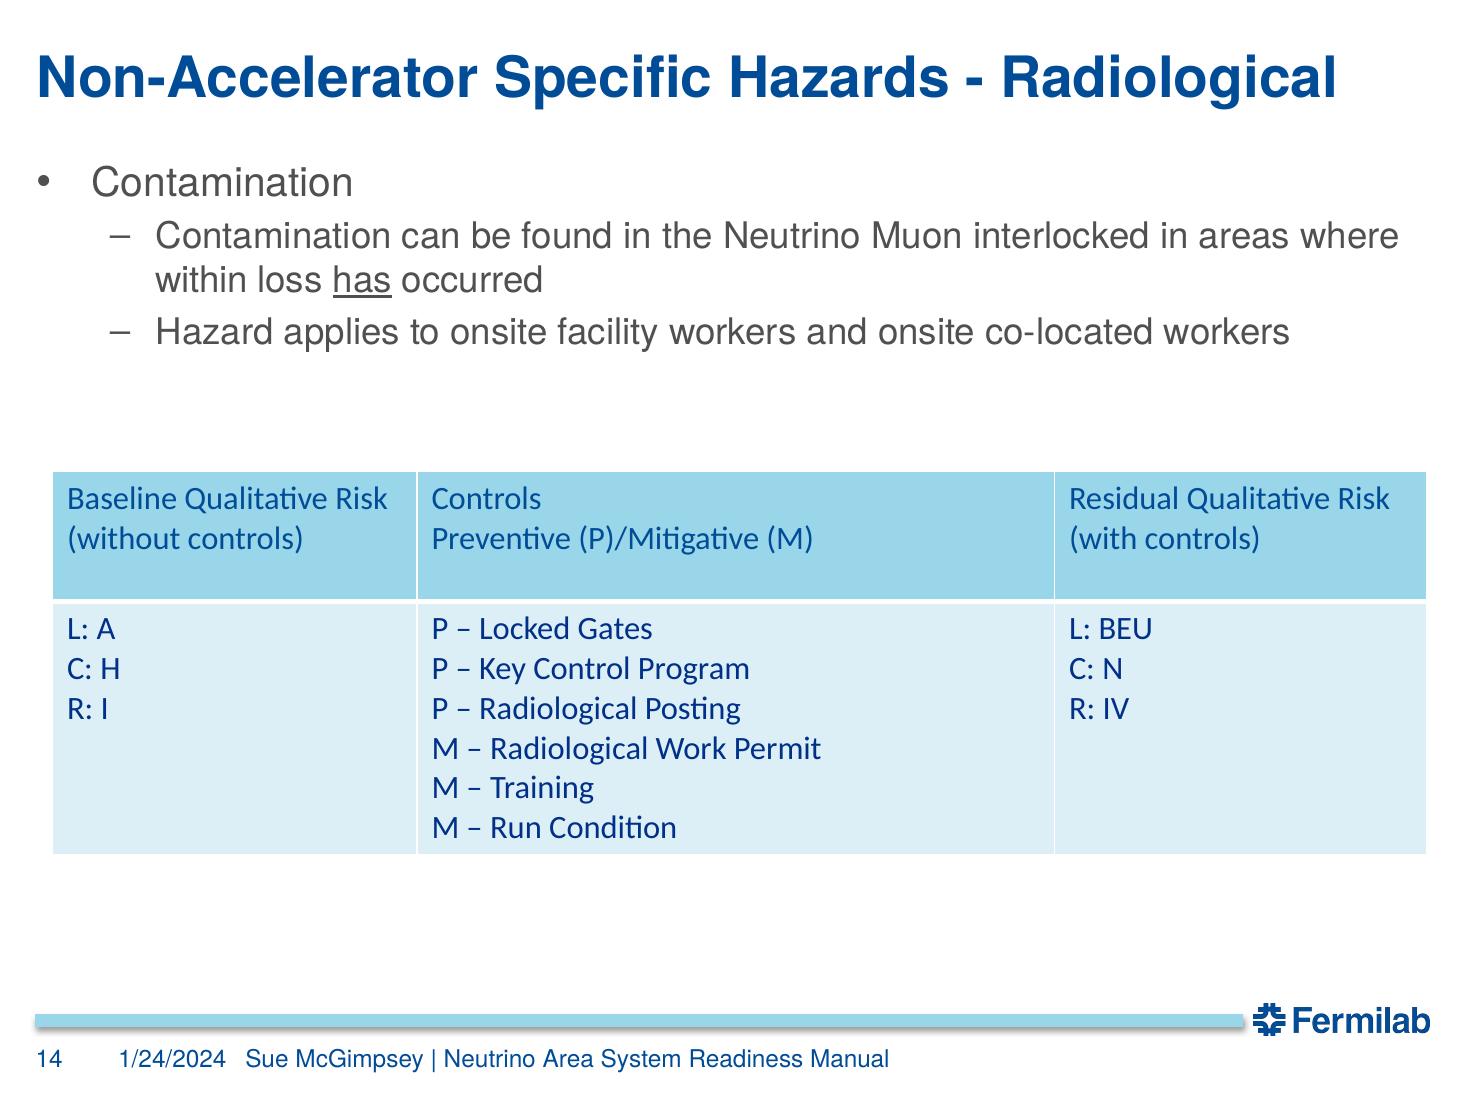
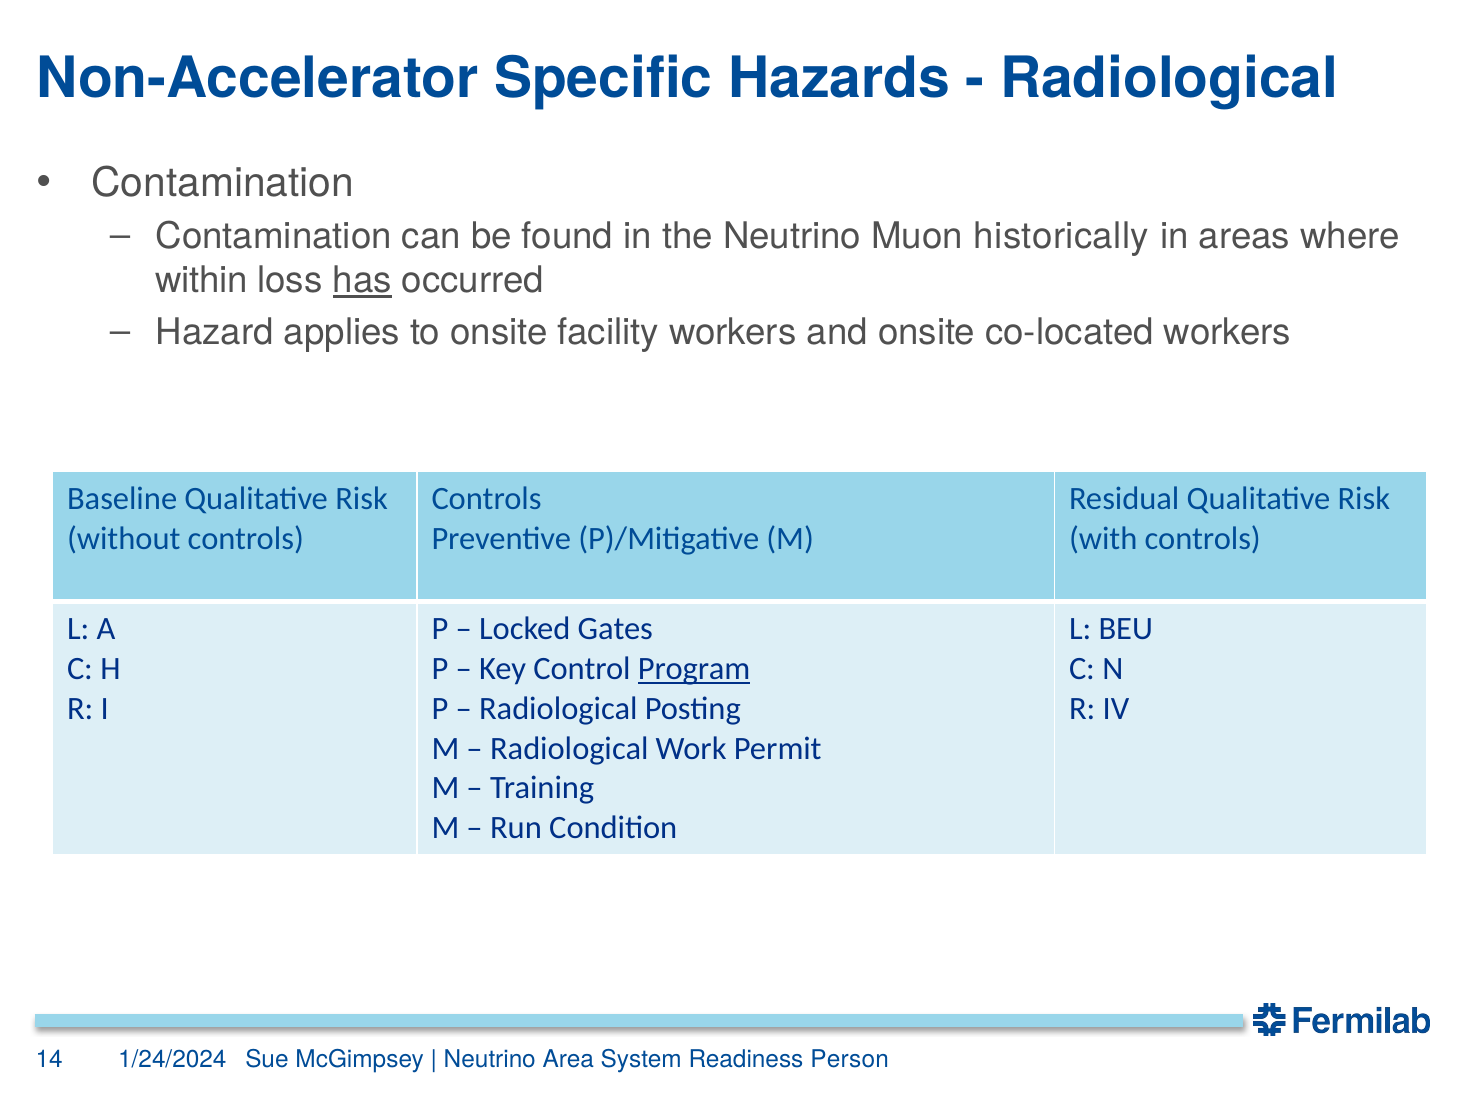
interlocked: interlocked -> historically (1061, 237)
Program underline: none -> present (694, 668)
Manual: Manual -> Person (850, 1059)
